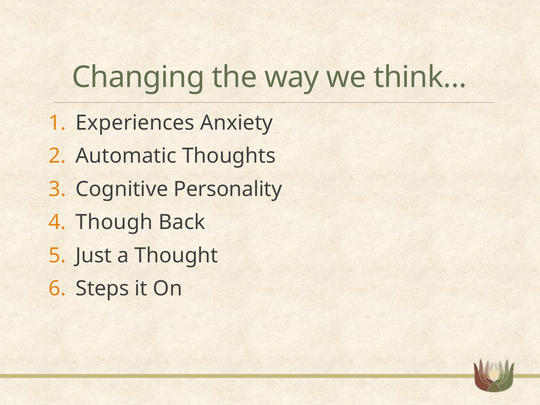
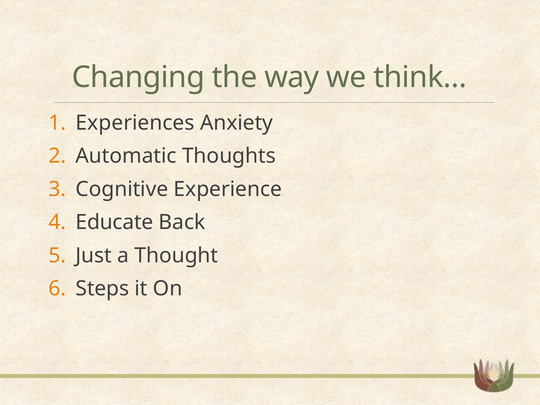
Personality: Personality -> Experience (228, 189)
Though: Though -> Educate (115, 222)
